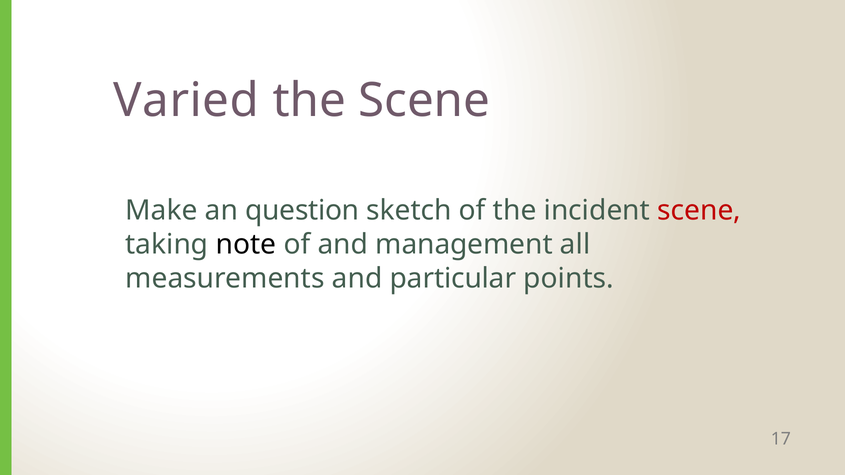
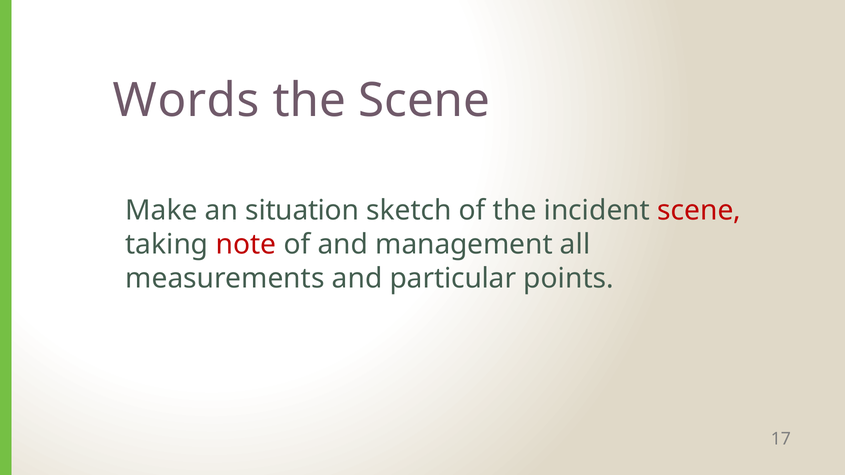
Varied: Varied -> Words (186, 101)
question: question -> situation (302, 211)
note colour: black -> red (246, 245)
